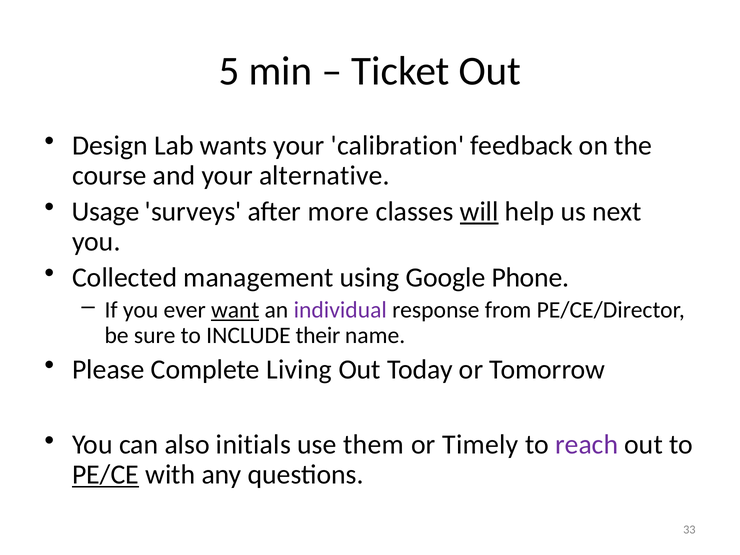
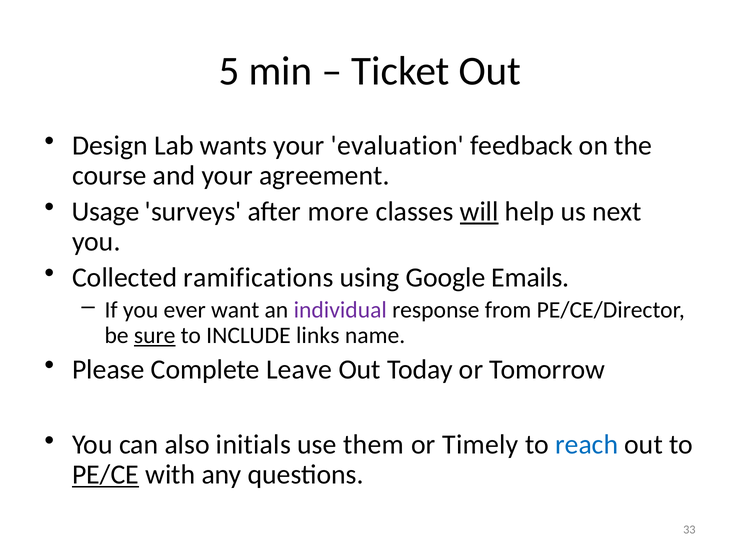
calibration: calibration -> evaluation (397, 146)
alternative: alternative -> agreement (324, 176)
management: management -> ramifications (258, 277)
Phone: Phone -> Emails (530, 277)
want underline: present -> none (235, 310)
sure underline: none -> present (155, 335)
their: their -> links (318, 335)
Living: Living -> Leave (299, 370)
reach colour: purple -> blue (587, 445)
